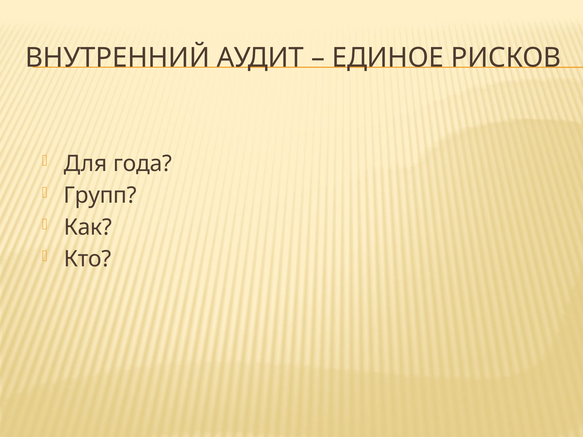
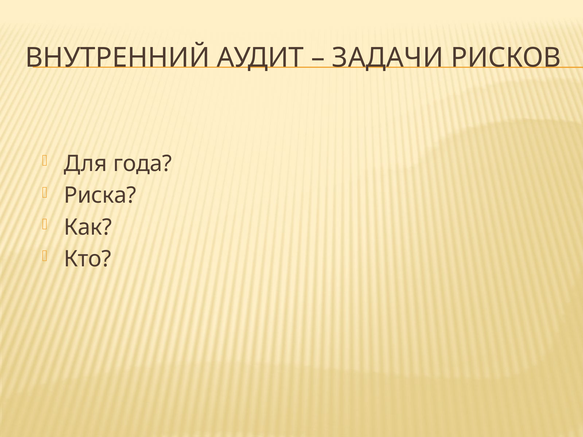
ЕДИНОЕ: ЕДИНОЕ -> ЗАДАЧИ (388, 58)
Групп: Групп -> Риска (100, 196)
